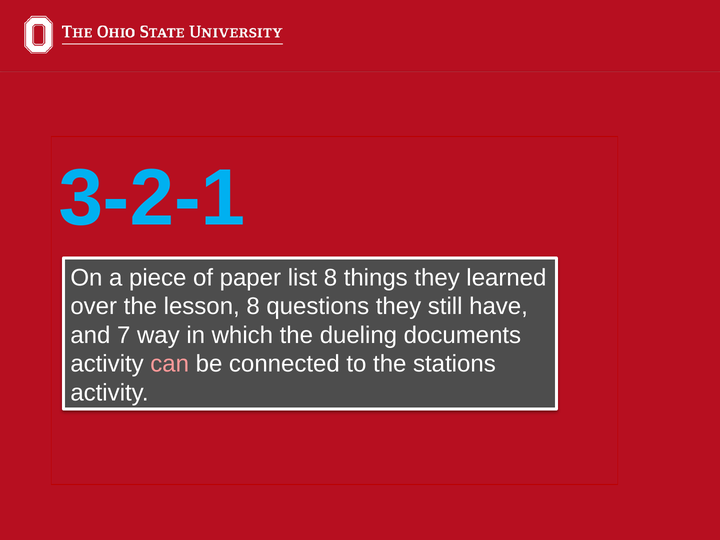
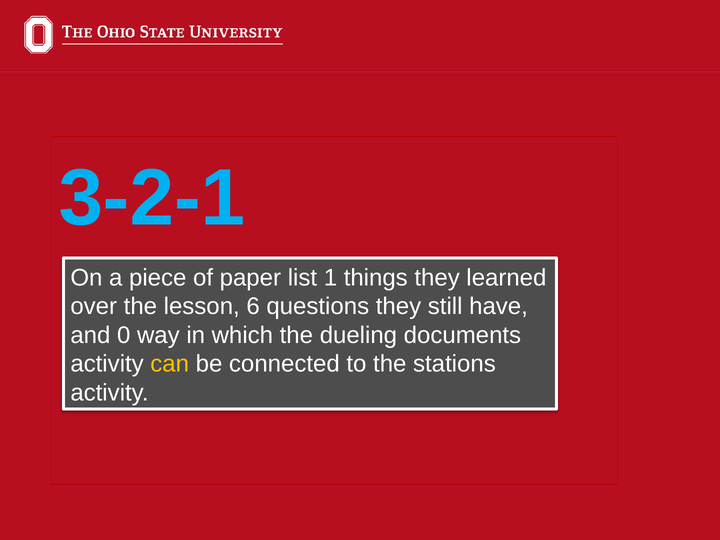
list 8: 8 -> 1 (330, 278)
lesson 8: 8 -> 6 (253, 306)
7: 7 -> 0 (124, 335)
can colour: pink -> yellow (170, 364)
